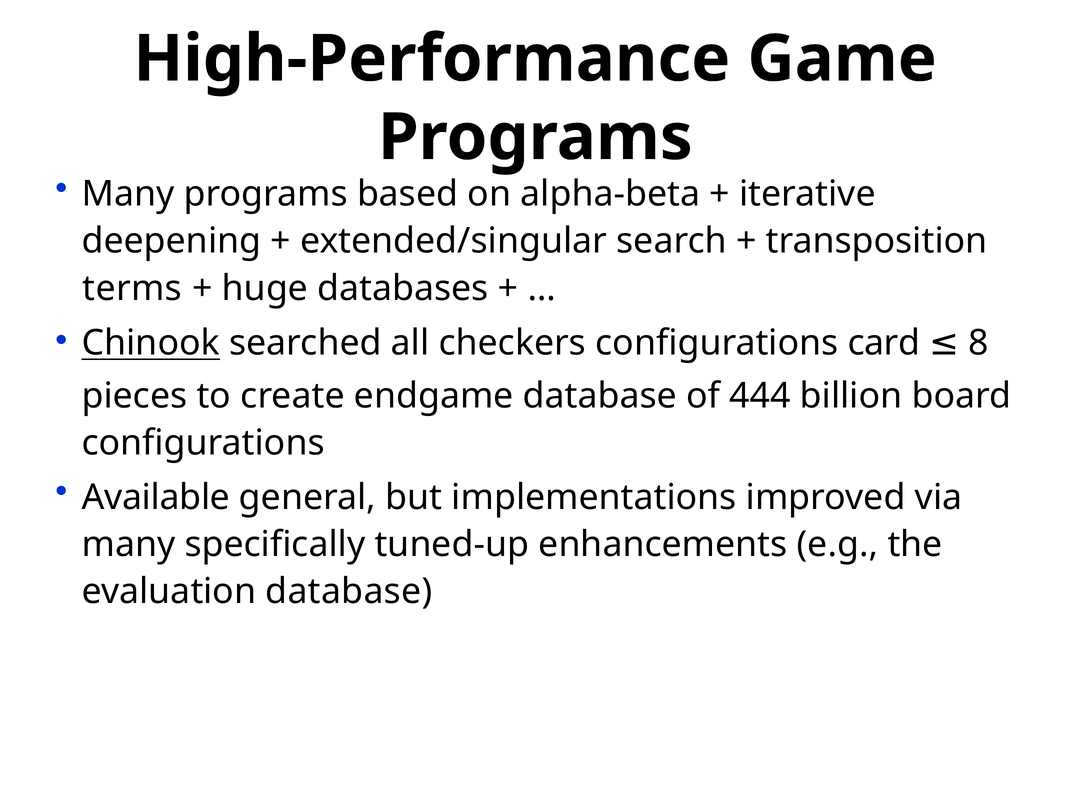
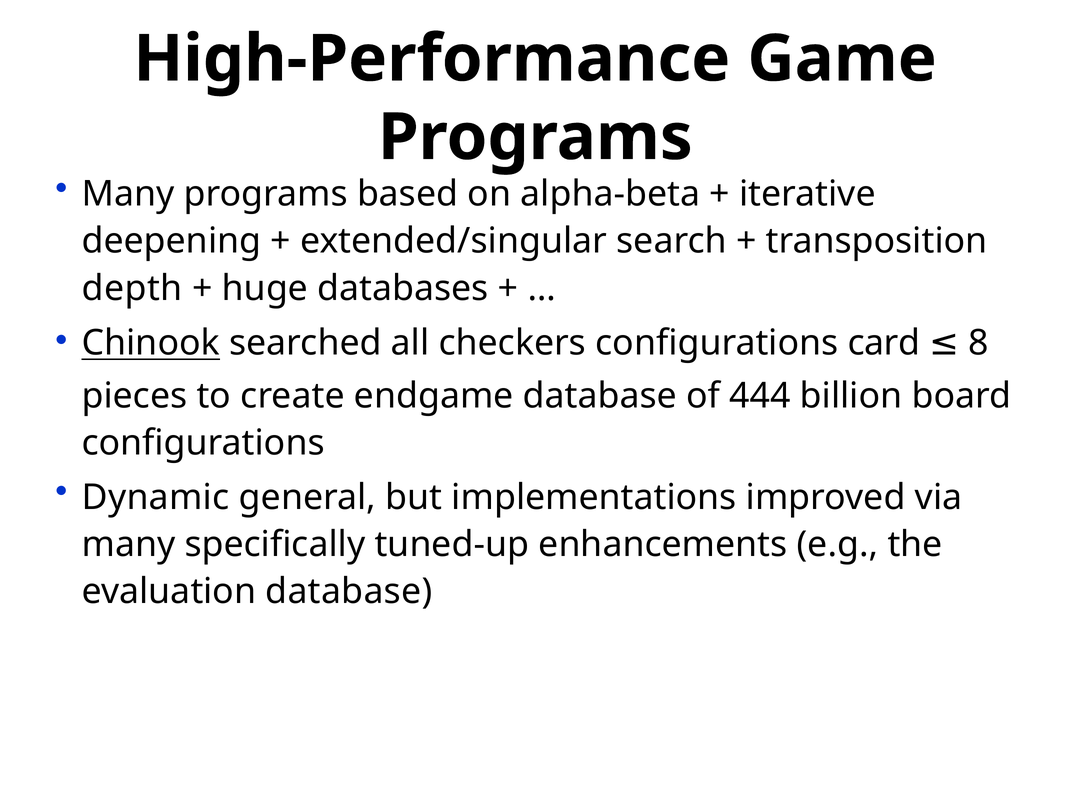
terms: terms -> depth (132, 288)
Available: Available -> Dynamic (156, 498)
